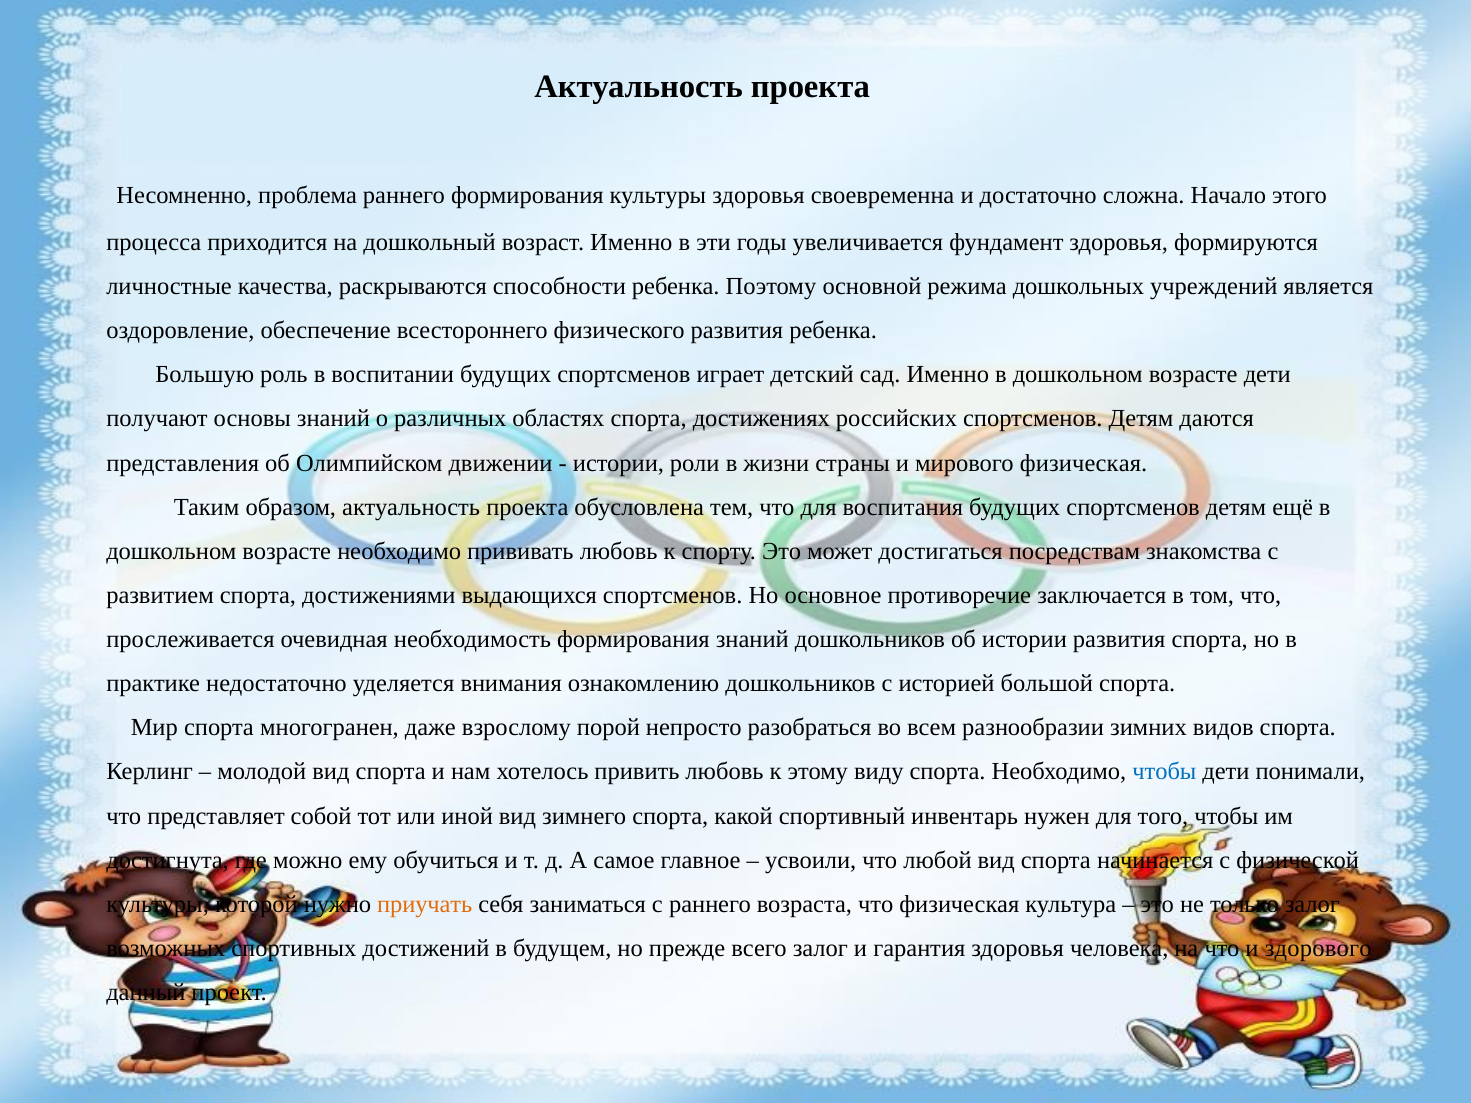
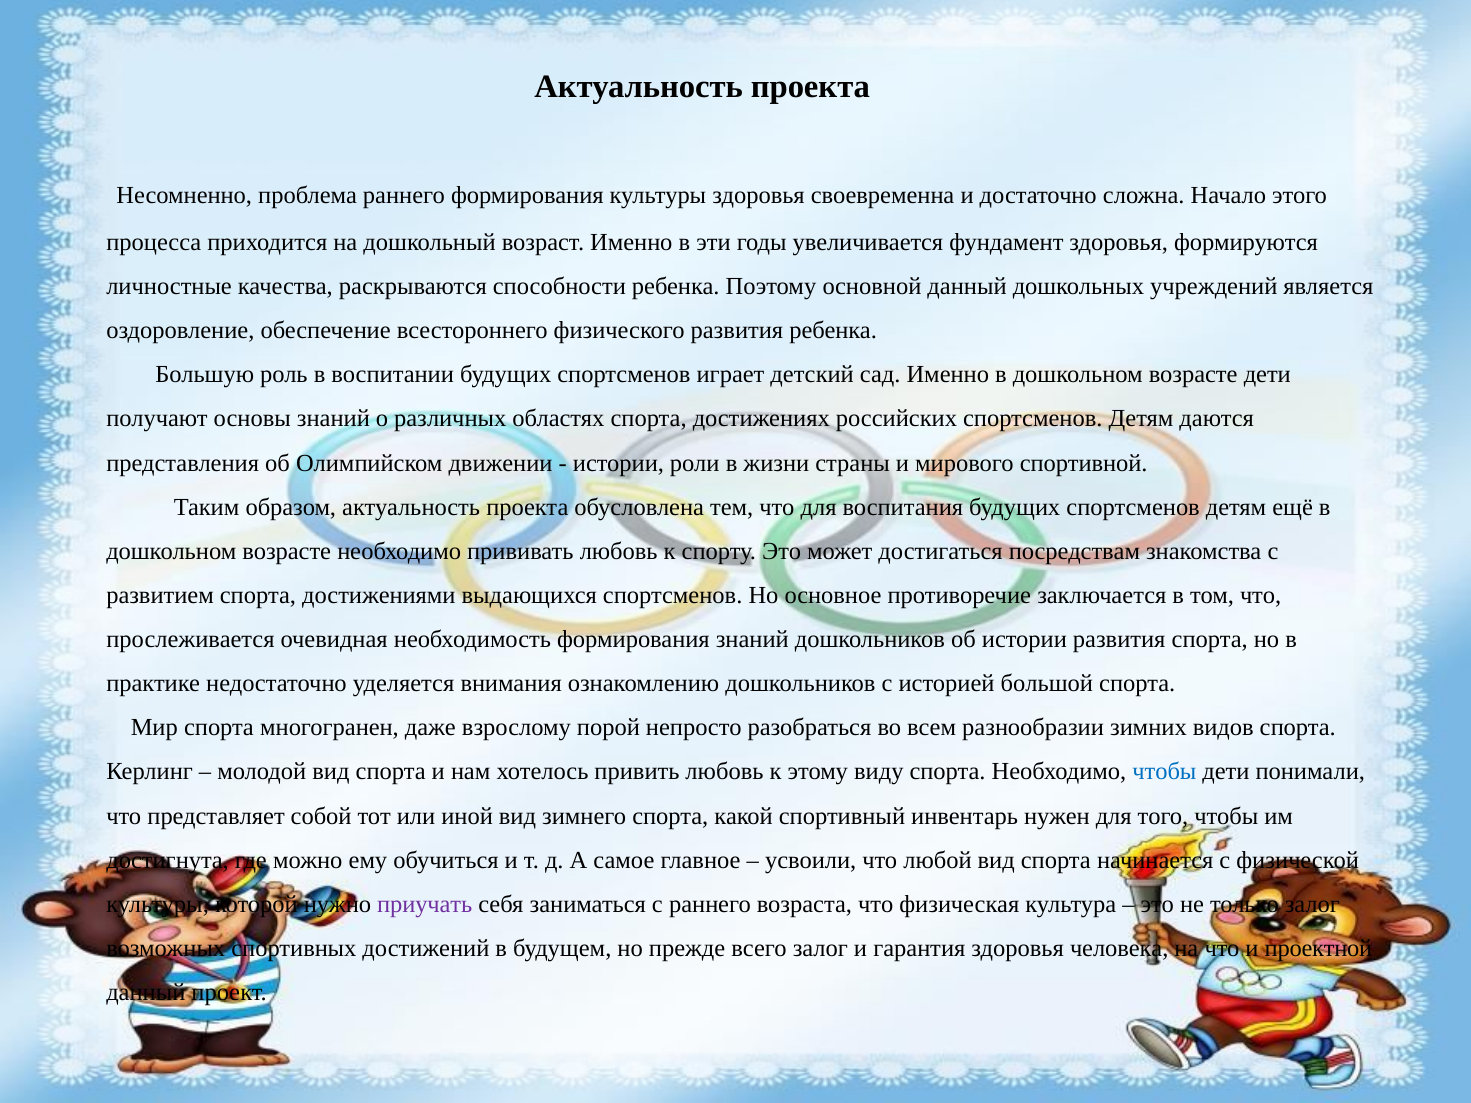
основной режима: режима -> данный (967, 287)
мирового физическая: физическая -> спортивной (1084, 463)
приучать colour: orange -> purple (425, 904)
здорового: здорового -> проектной (1318, 949)
